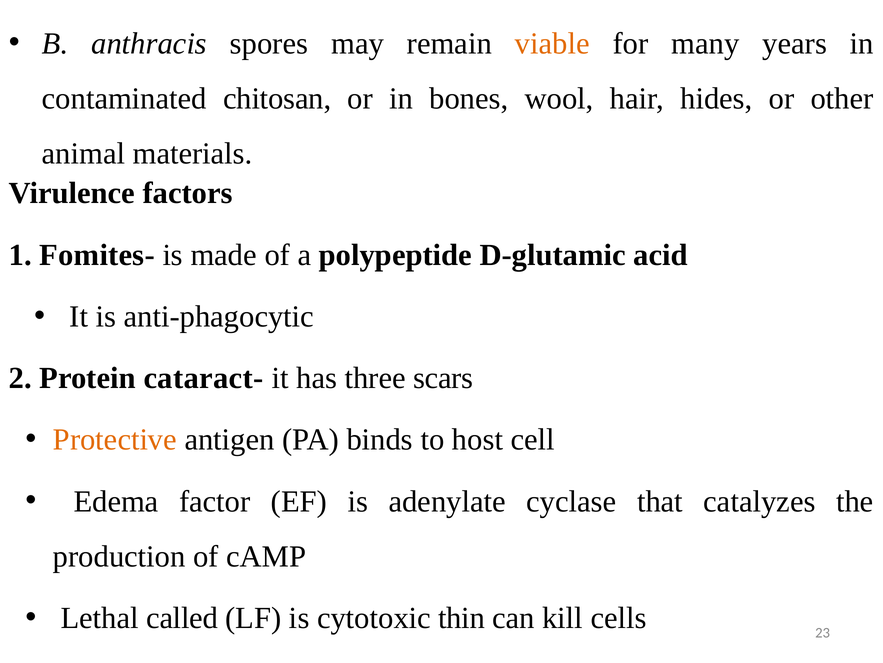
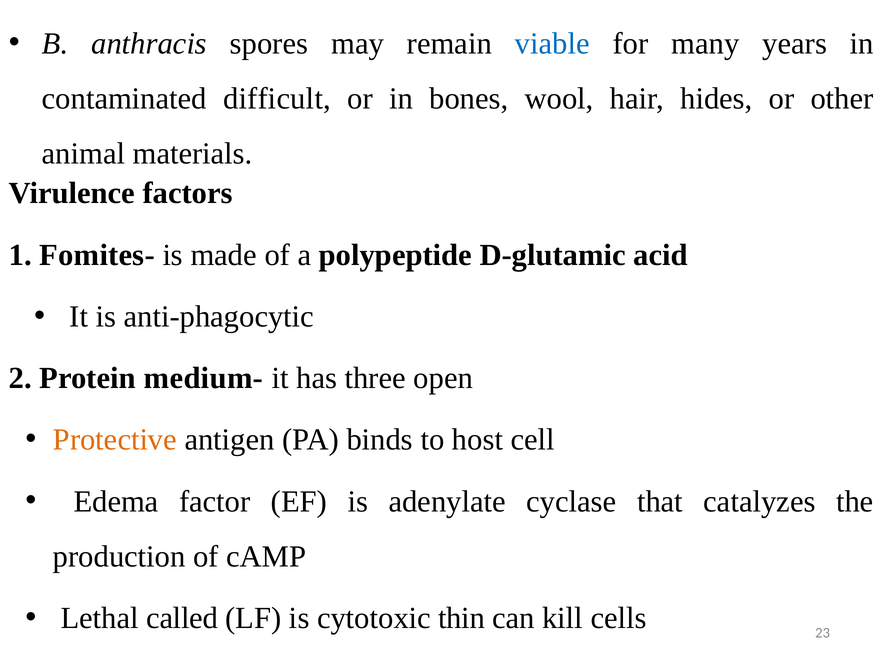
viable colour: orange -> blue (552, 43)
chitosan: chitosan -> difficult (277, 99)
cataract-: cataract- -> medium- (203, 378)
scars: scars -> open (443, 378)
